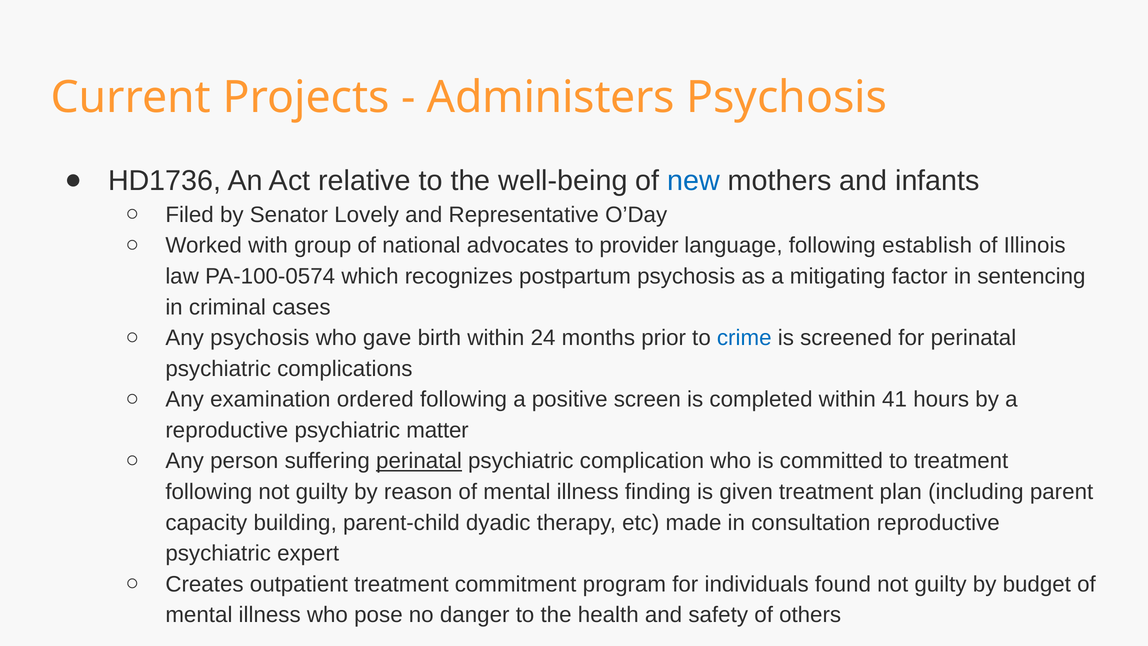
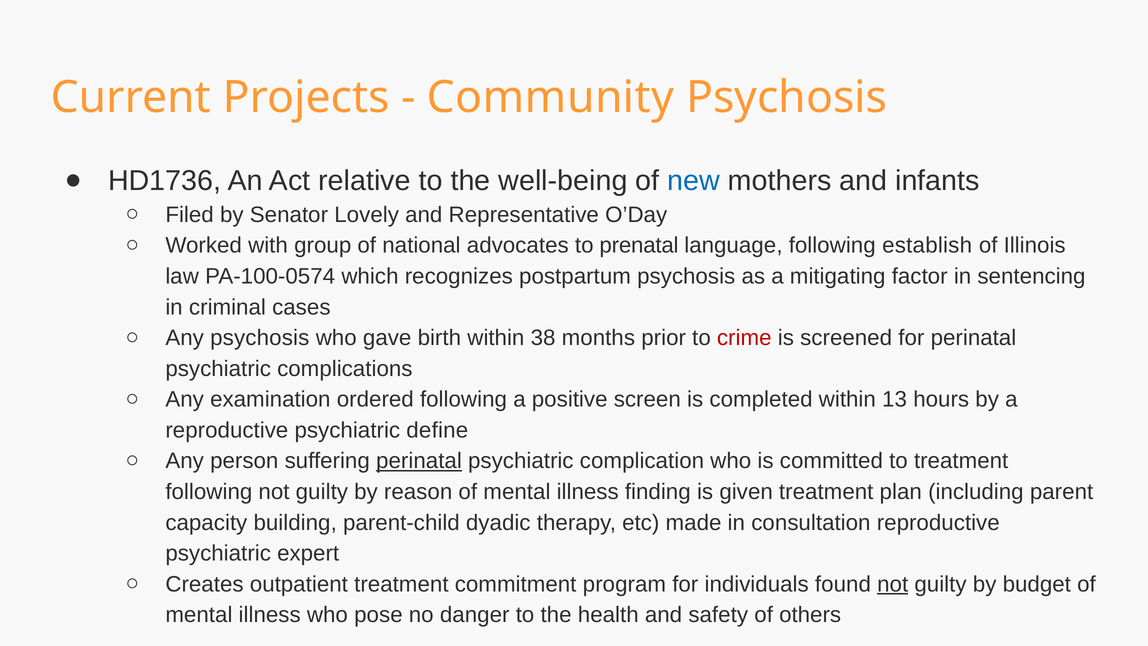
Administers: Administers -> Community (551, 97)
provider: provider -> prenatal (639, 245)
24: 24 -> 38 (543, 338)
crime colour: blue -> red (744, 338)
41: 41 -> 13 (895, 399)
matter: matter -> define (437, 430)
not underline: none -> present (893, 584)
